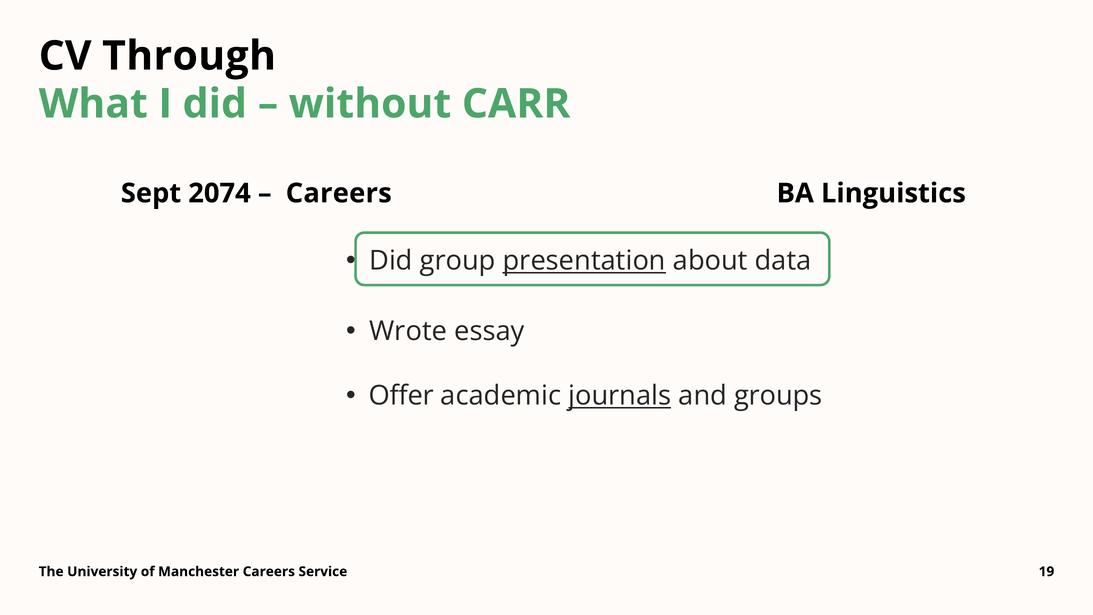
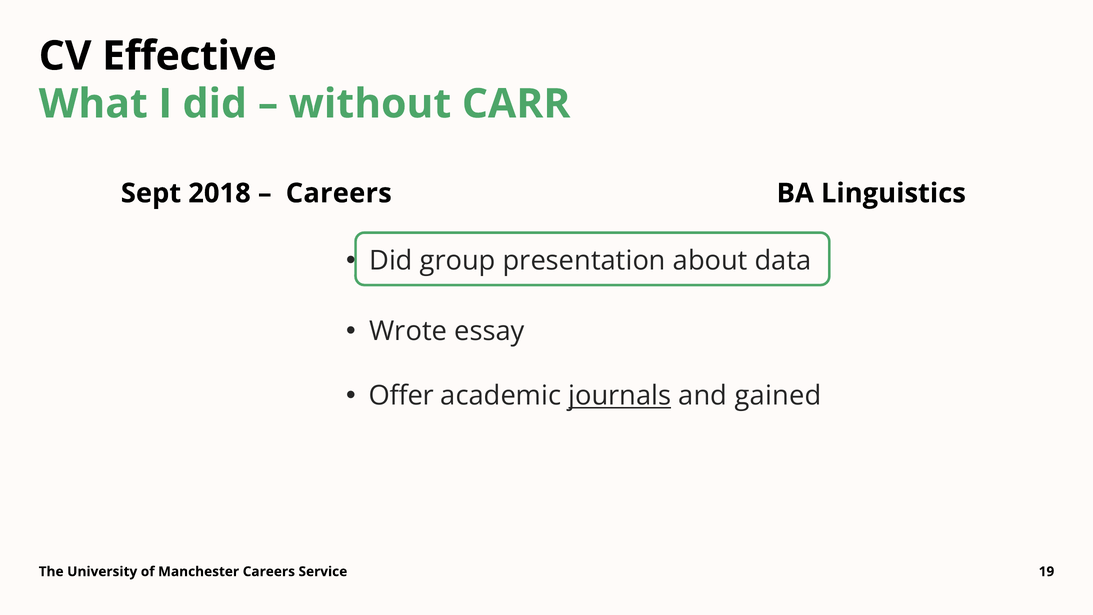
Through: Through -> Effective (189, 56)
2074: 2074 -> 2018 (220, 193)
presentation underline: present -> none (584, 261)
groups: groups -> gained (778, 396)
